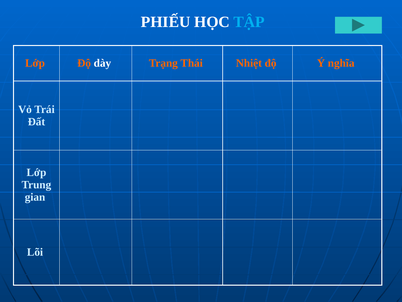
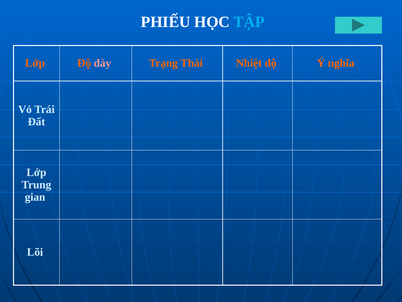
dày colour: white -> pink (102, 63)
